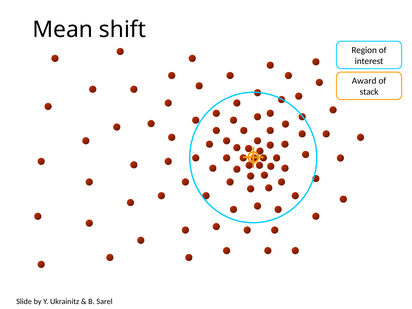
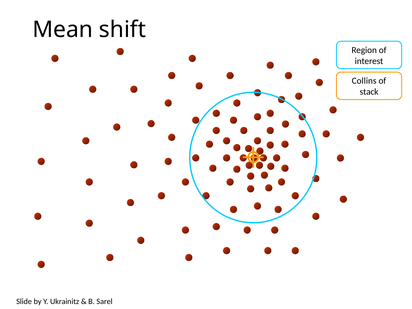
Award: Award -> Collins (364, 81)
